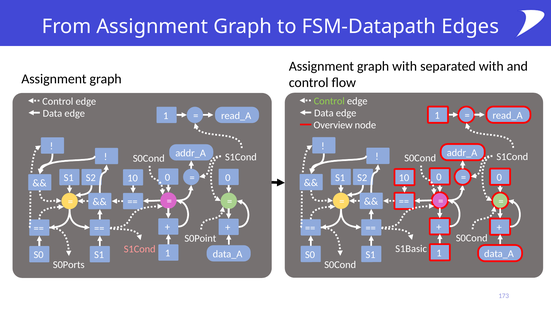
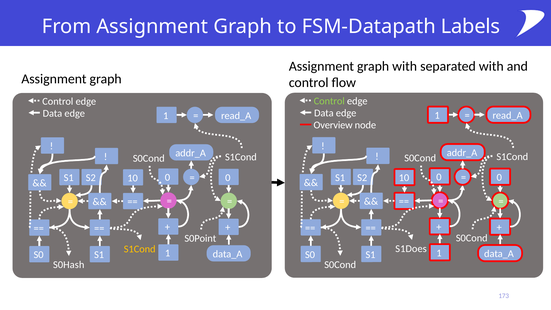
Edges: Edges -> Labels (470, 26)
S1Basic: S1Basic -> S1Does (411, 249)
S1Cond colour: pink -> yellow (140, 249)
S0Ports: S0Ports -> S0Hash (69, 265)
